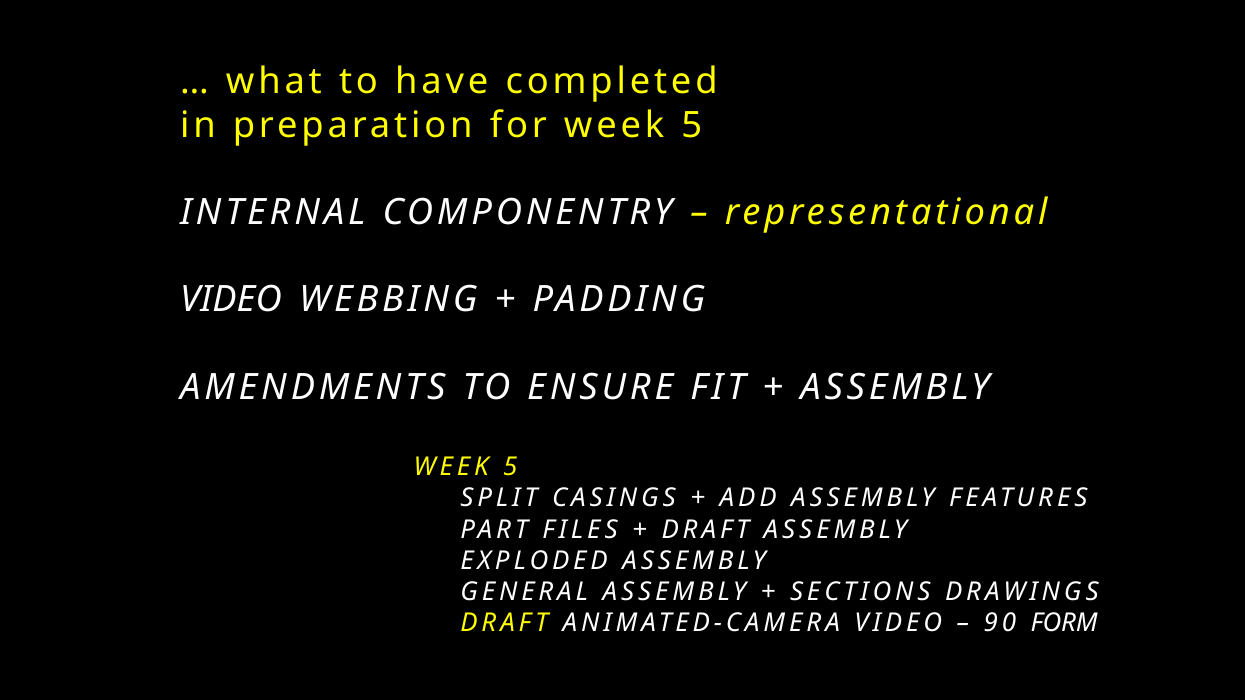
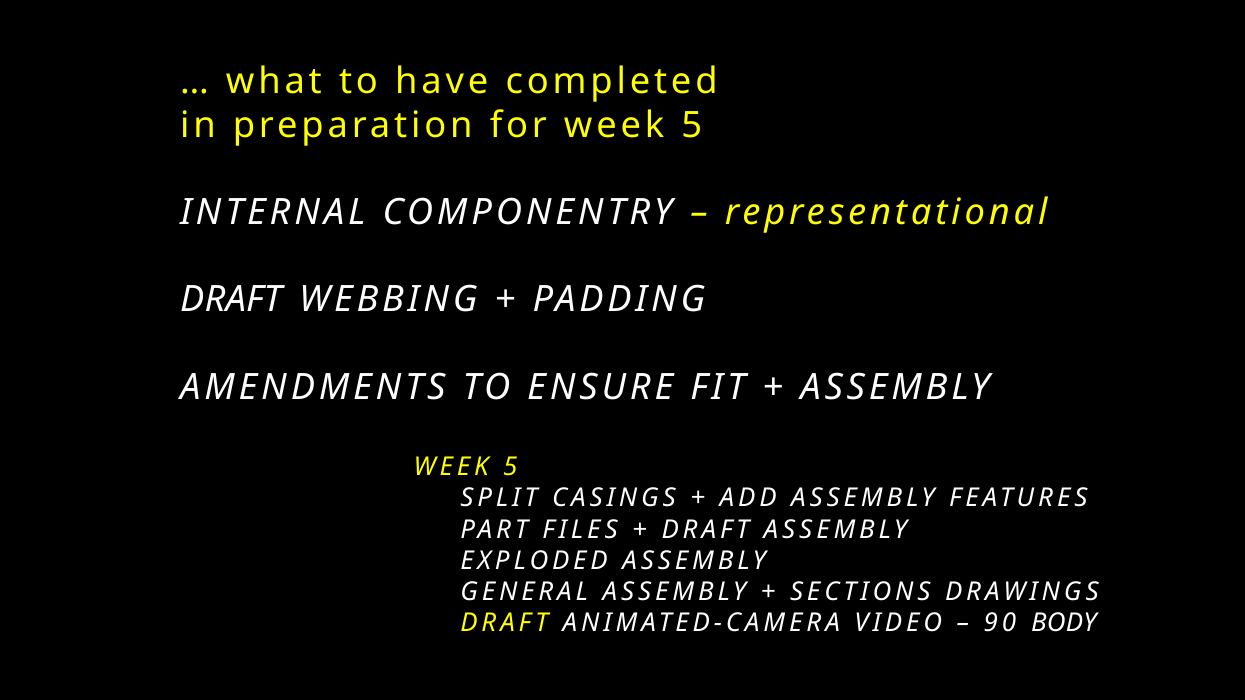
VIDEO: VIDEO -> DRAFT (231, 300)
FORM: FORM -> BODY (1064, 623)
